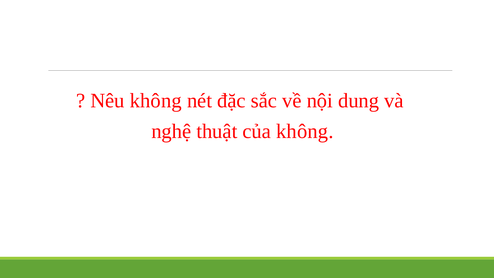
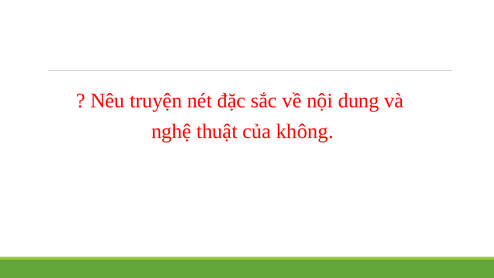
Nêu không: không -> truyện (156, 101)
